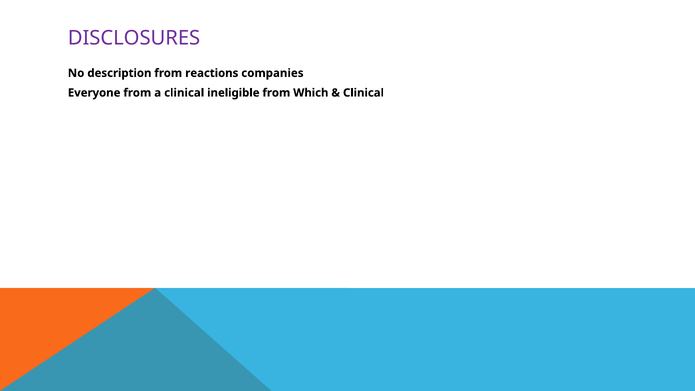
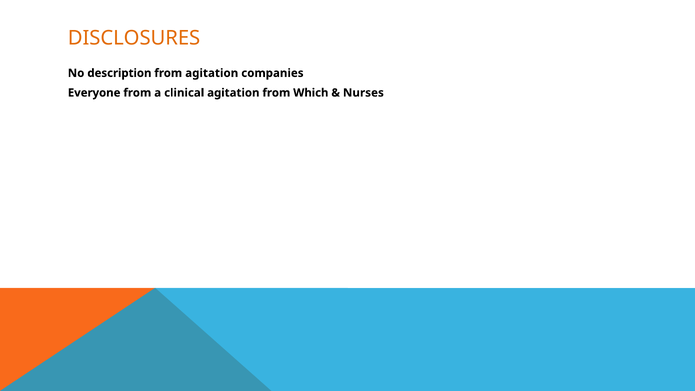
DISCLOSURES colour: purple -> orange (134, 38)
from reactions: reactions -> agitation (212, 73)
clinical ineligible: ineligible -> agitation (233, 93)
Clinical: Clinical -> Nurses (363, 93)
